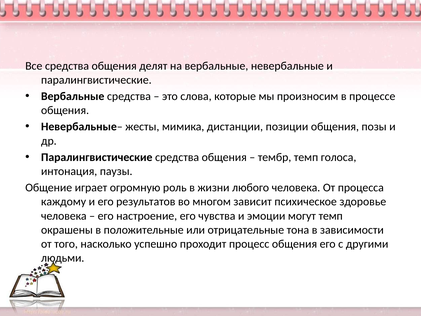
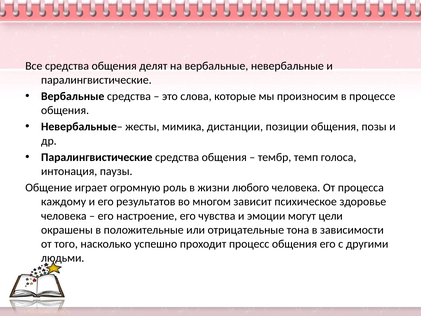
могут темп: темп -> цели (331, 216)
